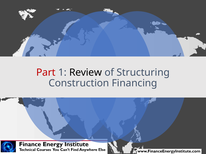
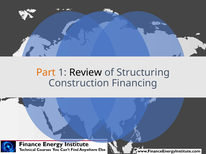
Part colour: red -> orange (46, 73)
